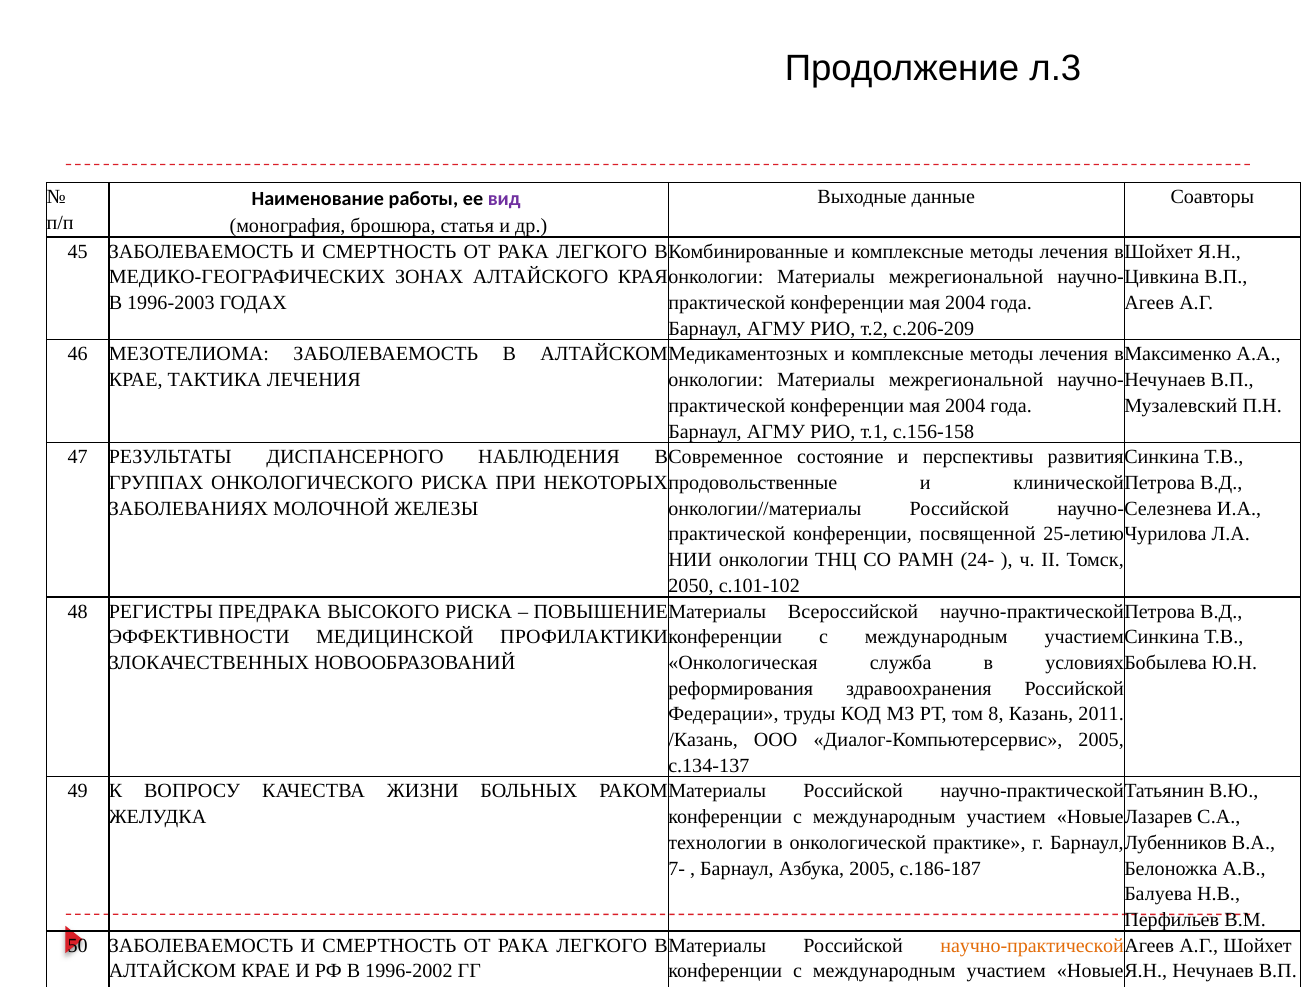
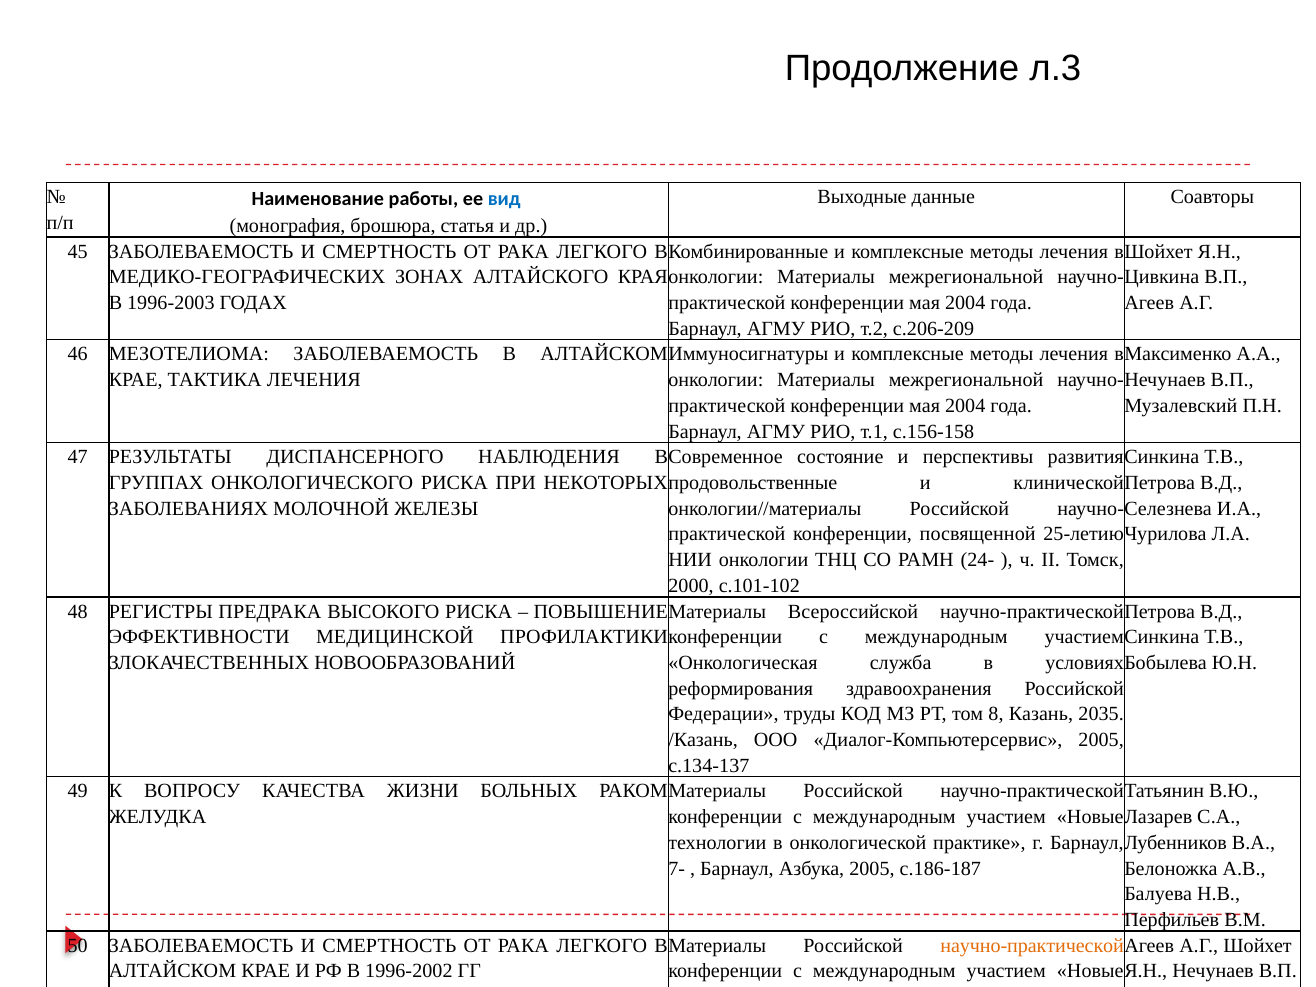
вид colour: purple -> blue (504, 199)
Медикаментозных: Медикаментозных -> Иммуносигнатуры (748, 354)
2050: 2050 -> 2000 (691, 586)
2011: 2011 -> 2035 (1101, 714)
